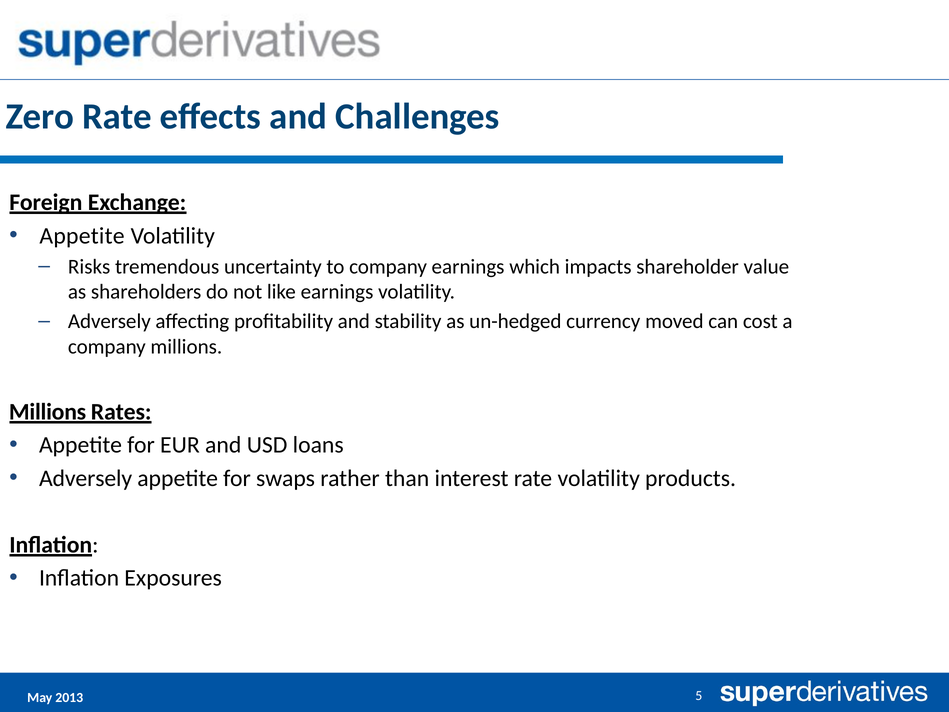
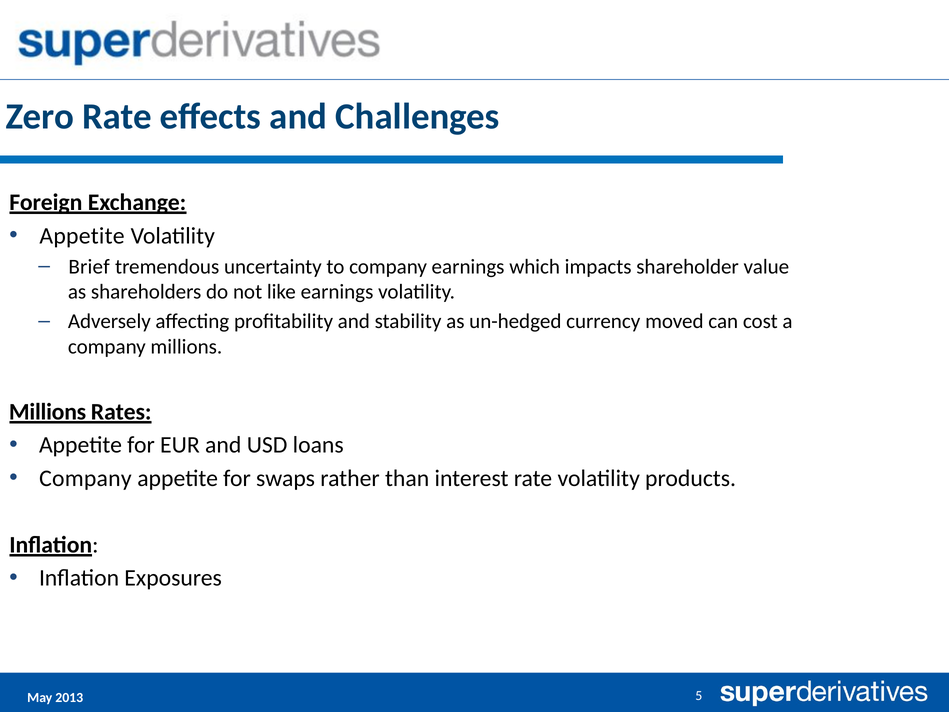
Risks: Risks -> Brief (89, 267)
Adversely: Adversely -> Company (85, 478)
